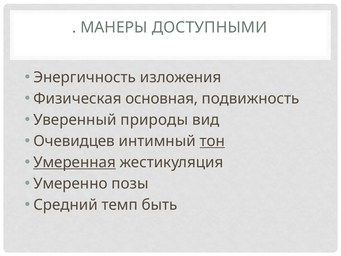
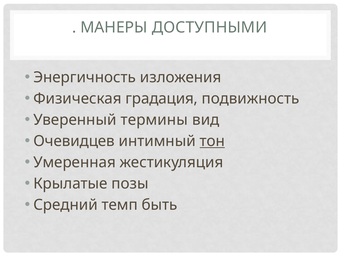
основная: основная -> градация (162, 98)
природы: природы -> термины (154, 120)
Умеренная underline: present -> none (75, 162)
Умеренно: Умеренно -> Крылатые (70, 183)
